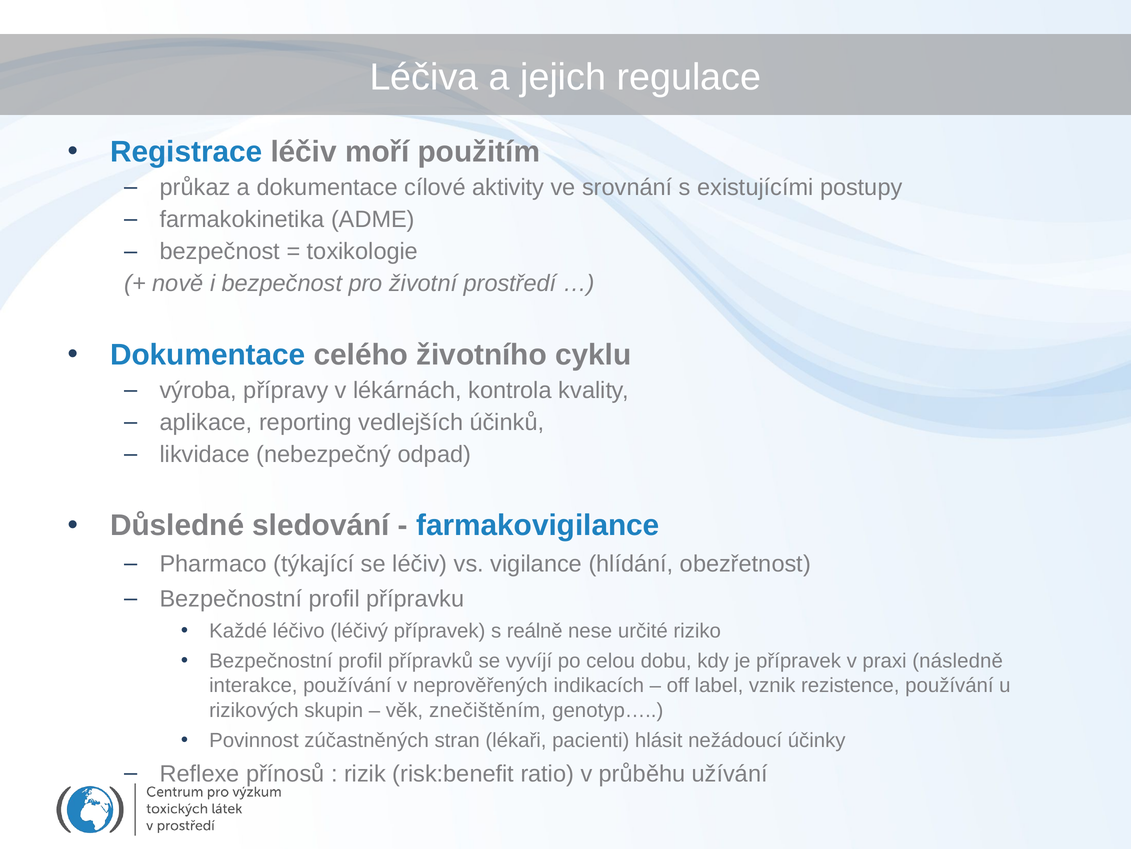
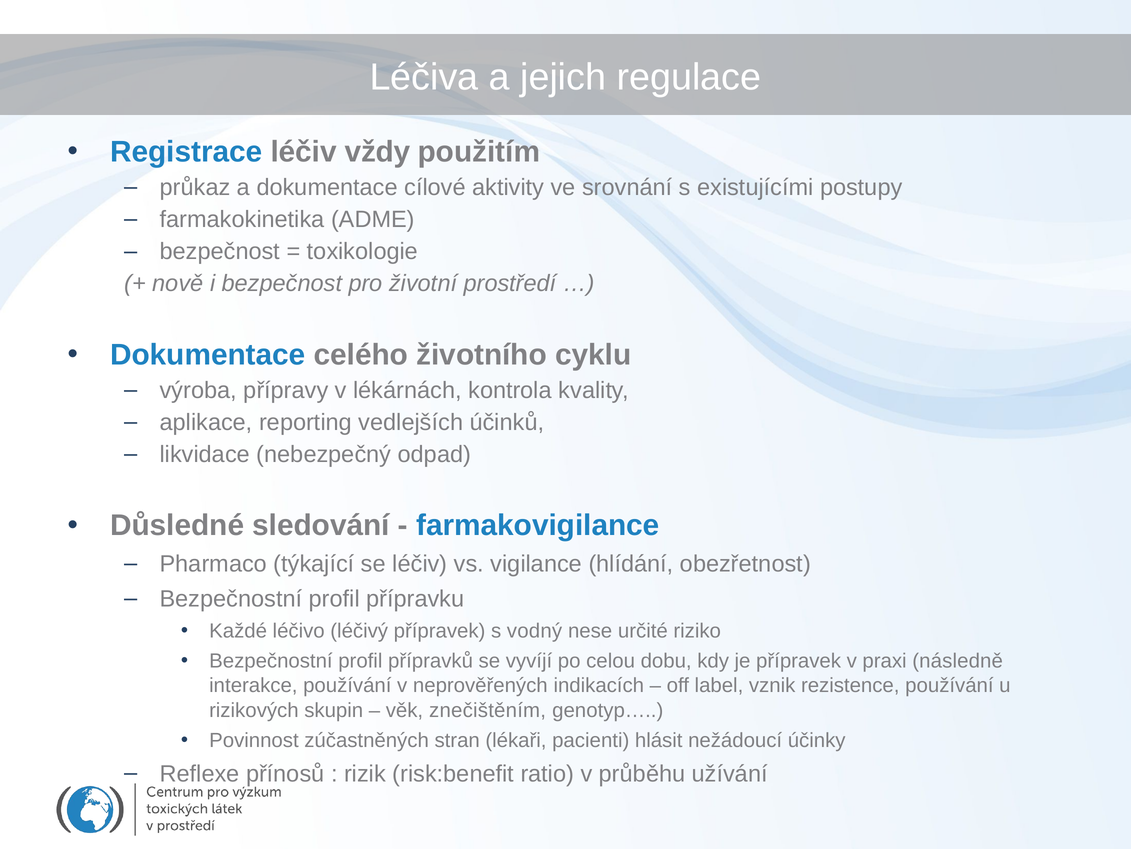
moří: moří -> vždy (377, 152)
reálně: reálně -> vodný (535, 630)
